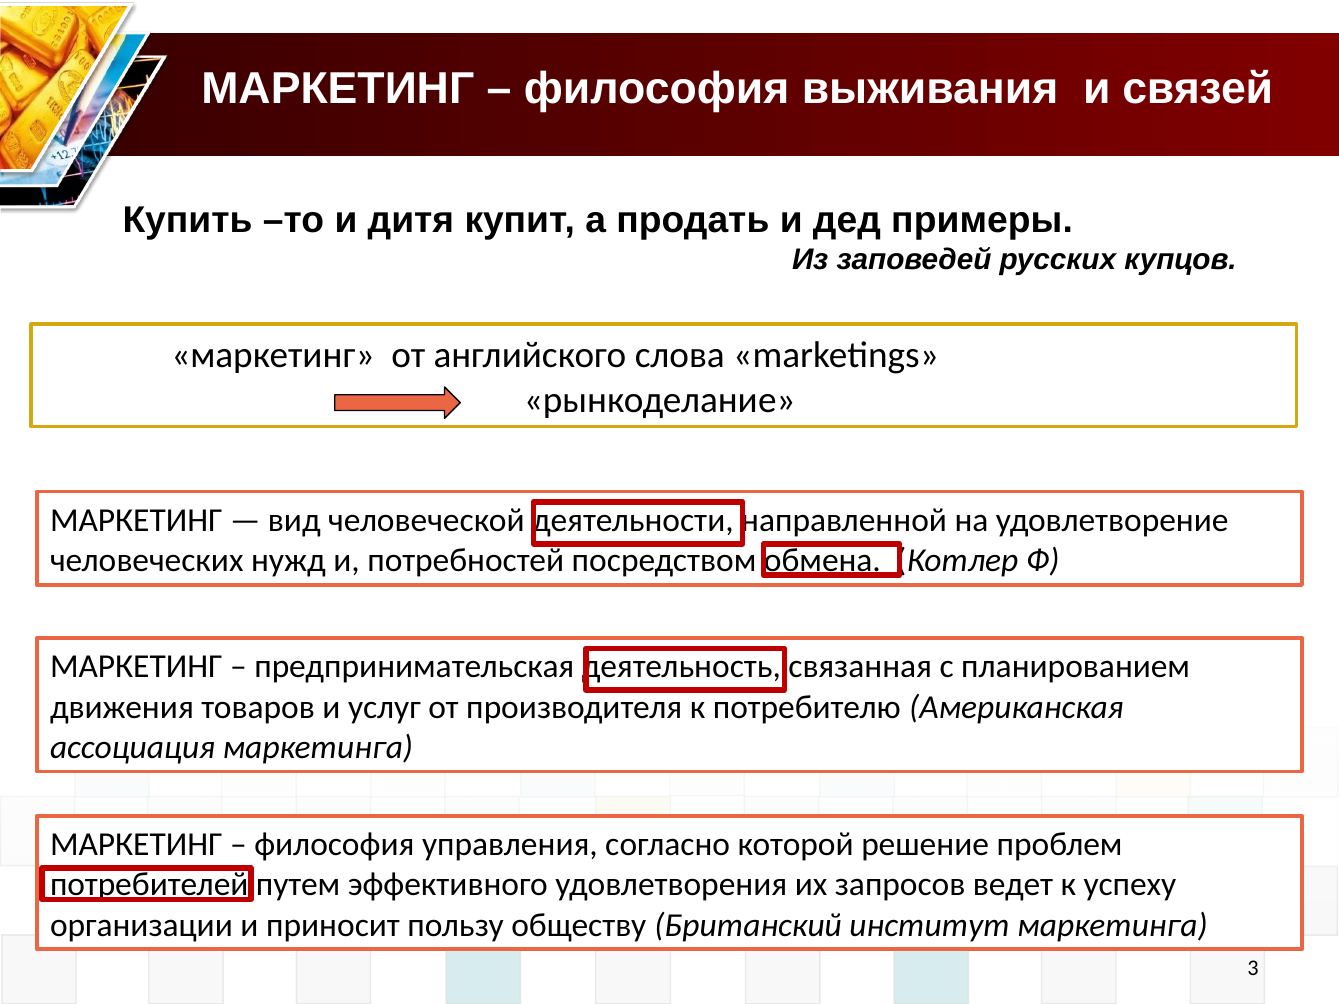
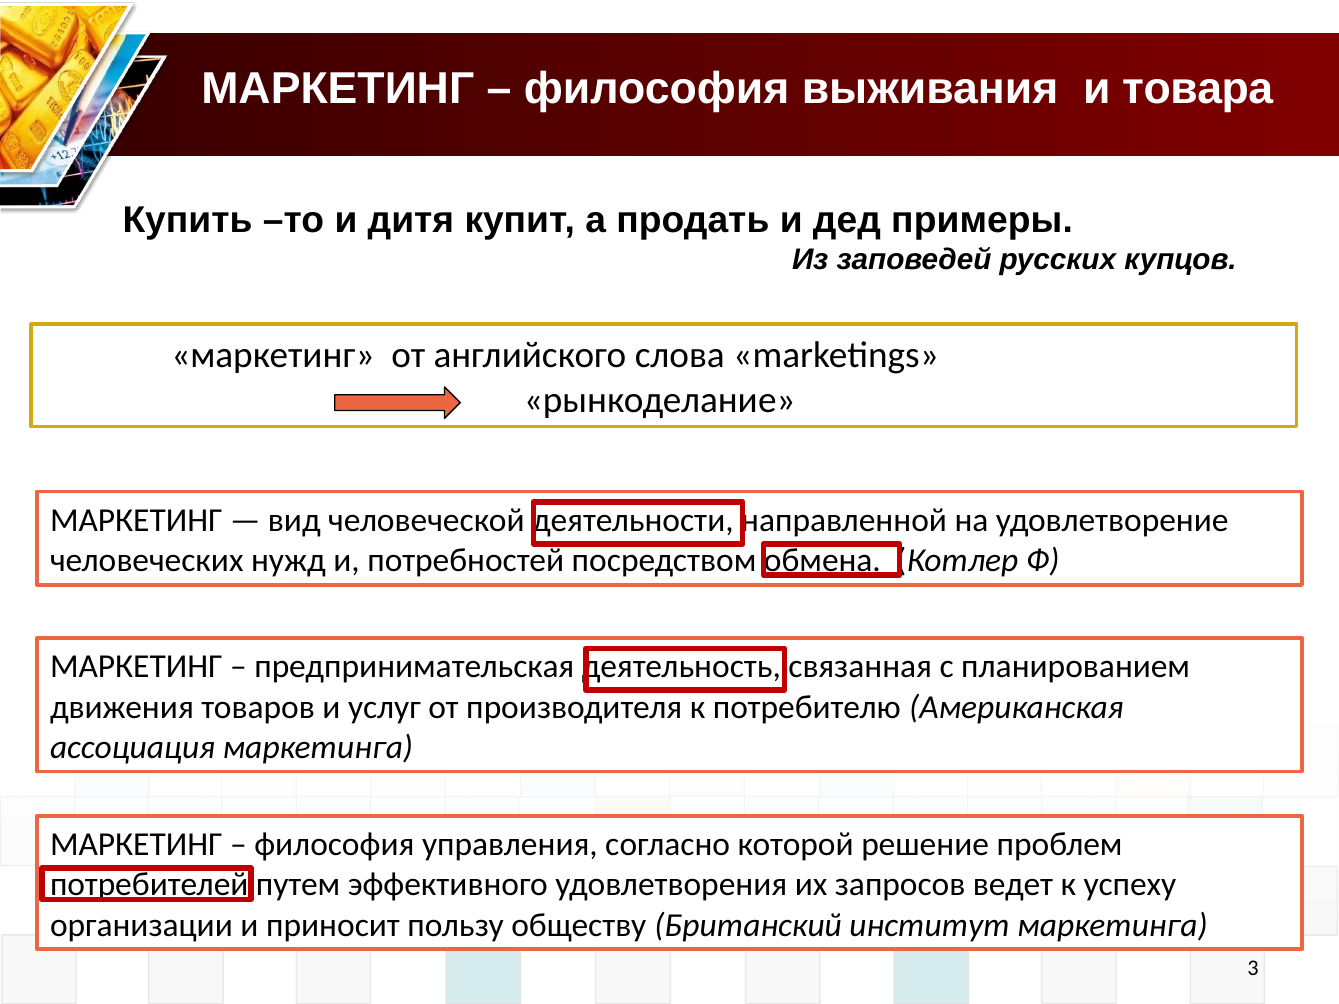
связей: связей -> товара (1198, 89)
